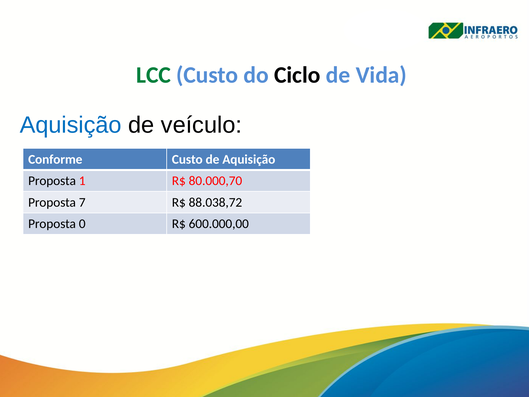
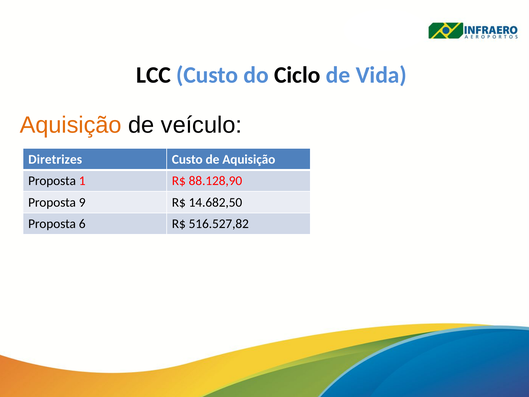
LCC colour: green -> black (154, 75)
Aquisição colour: blue -> orange (71, 125)
Conforme: Conforme -> Diretrizes (55, 159)
80.000,70: 80.000,70 -> 88.128,90 (215, 181)
7: 7 -> 9 (82, 202)
88.038,72: 88.038,72 -> 14.682,50 (215, 202)
0: 0 -> 6 (82, 224)
600.000,00: 600.000,00 -> 516.527,82 (219, 224)
